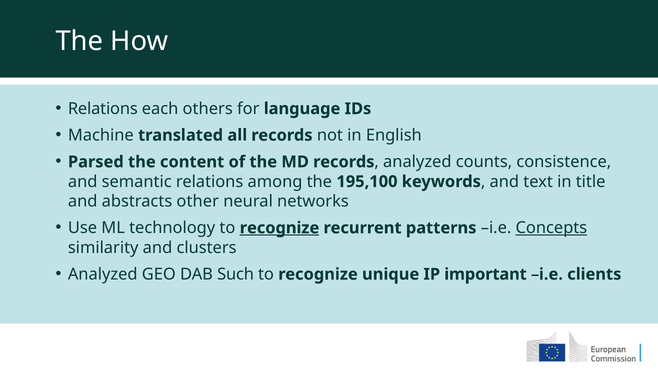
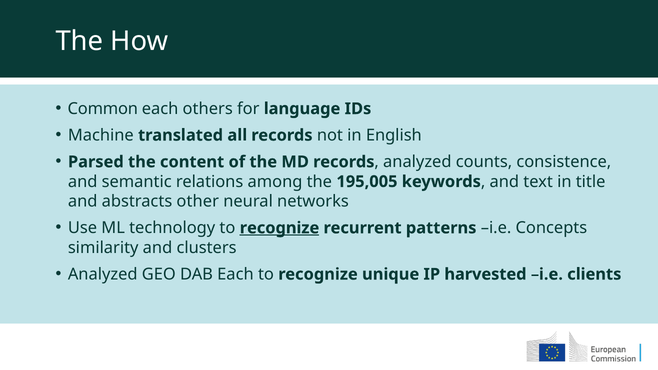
Relations: Relations -> Common (103, 109)
195,100: 195,100 -> 195,005 (367, 182)
Concepts underline: present -> none (551, 228)
DAB Such: Such -> Each (235, 274)
important: important -> harvested (485, 274)
